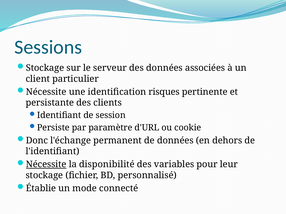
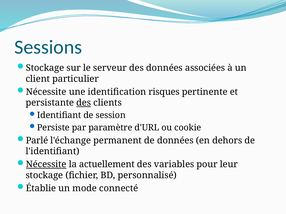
des underline: none -> present (84, 103)
Donc: Donc -> Parlé (37, 141)
disponibilité: disponibilité -> actuellement (107, 165)
